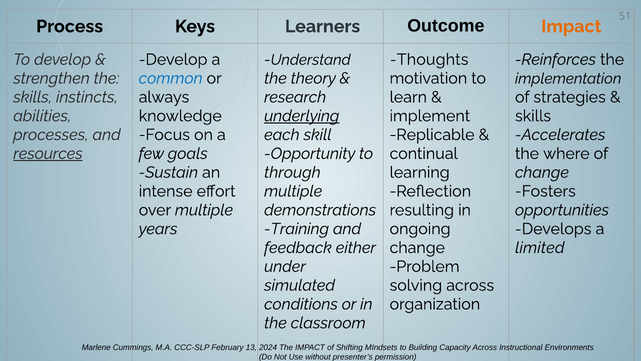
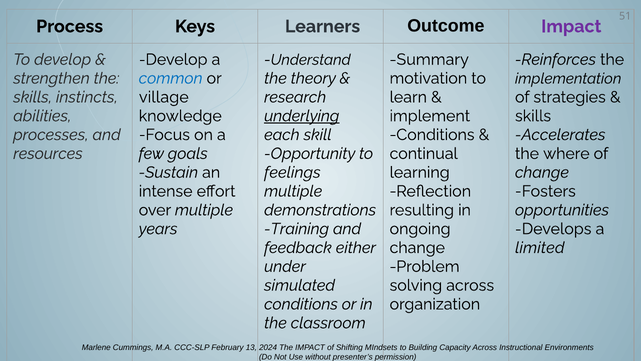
Impact colour: orange -> purple (571, 26)
Thoughts: Thoughts -> Summary (429, 59)
always: always -> village (164, 97)
Replicable: Replicable -> Conditions (432, 135)
resources underline: present -> none (48, 153)
through: through -> feelings (292, 172)
